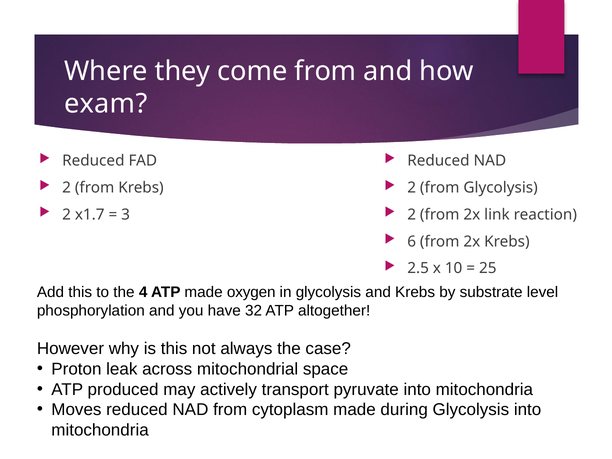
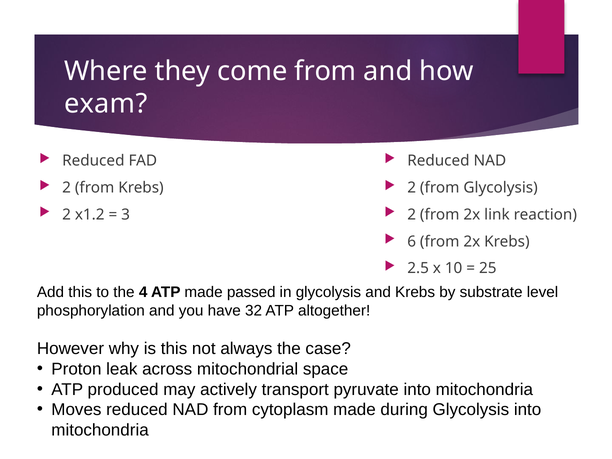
x1.7: x1.7 -> x1.2 (90, 215)
oxygen: oxygen -> passed (251, 292)
